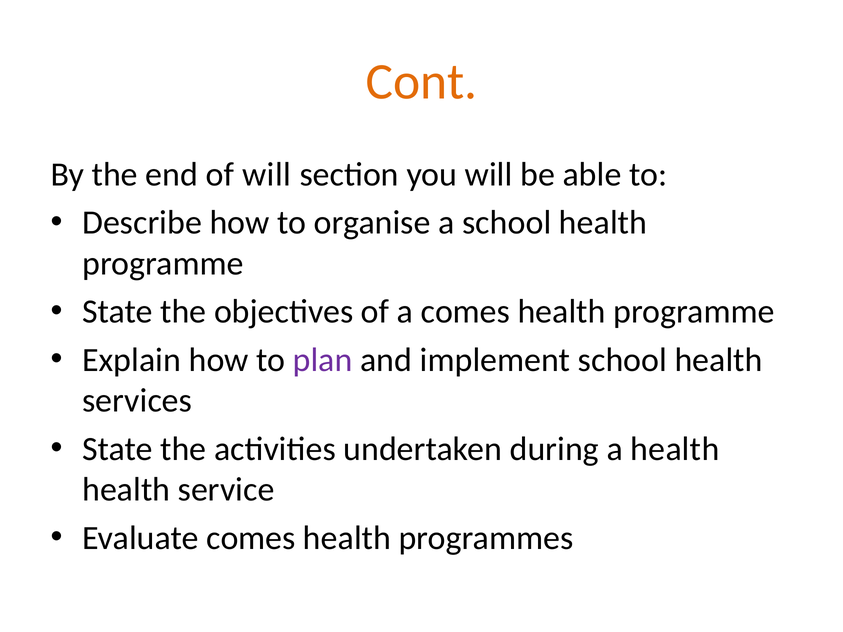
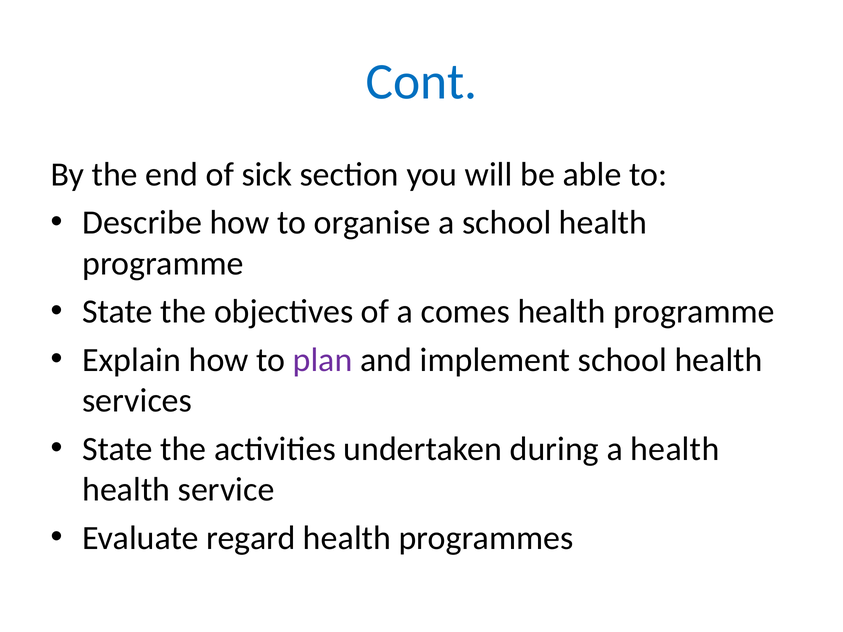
Cont colour: orange -> blue (421, 82)
of will: will -> sick (267, 174)
Evaluate comes: comes -> regard (251, 538)
